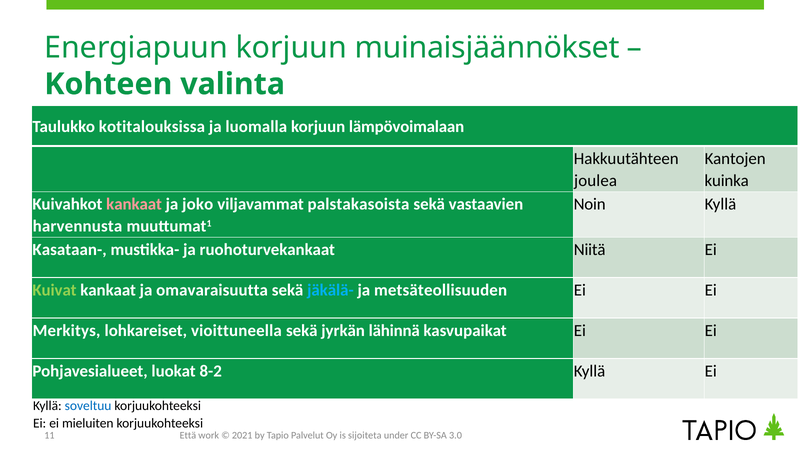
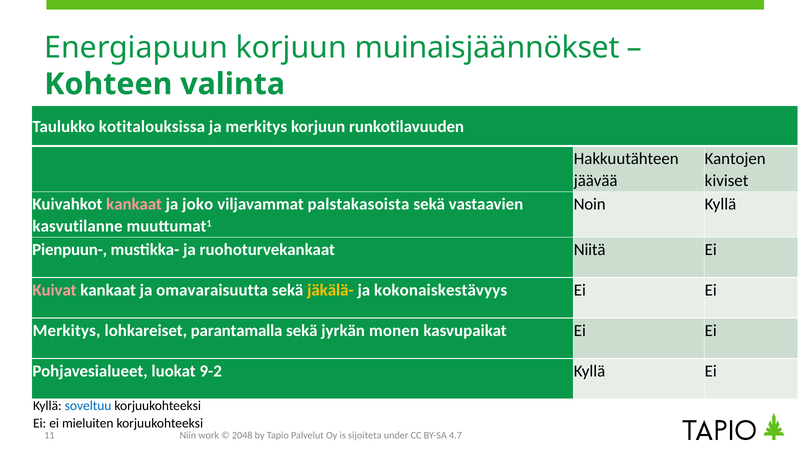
ja luomalla: luomalla -> merkitys (256, 127)
lämpövoimalaan: lämpövoimalaan -> runkotilavuuden (407, 127)
joulea: joulea -> jäävää (596, 181)
kuinka: kuinka -> kiviset (727, 181)
harvennusta: harvennusta -> kasvutilanne (78, 226)
Kasataan-: Kasataan- -> Pienpuun- (70, 250)
Kuivat colour: light green -> pink (55, 290)
jäkälä- colour: light blue -> yellow (330, 290)
metsäteollisuuden: metsäteollisuuden -> kokonaiskestävyys (441, 290)
vioittuneella: vioittuneella -> parantamalla (237, 330)
lähinnä: lähinnä -> monen (394, 330)
8-2: 8-2 -> 9-2 (211, 371)
Että: Että -> Niin (188, 435)
2021: 2021 -> 2048 (242, 435)
3.0: 3.0 -> 4.7 (455, 435)
